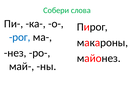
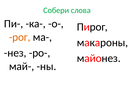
рог colour: blue -> orange (20, 37)
